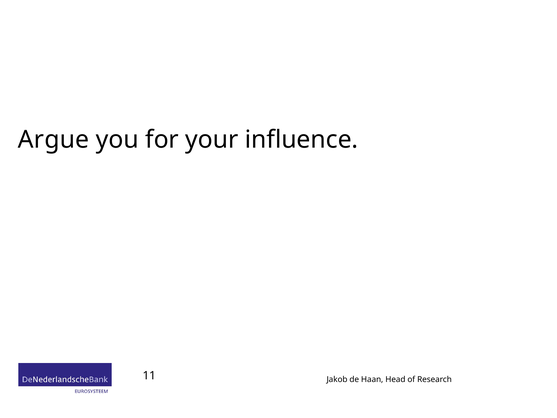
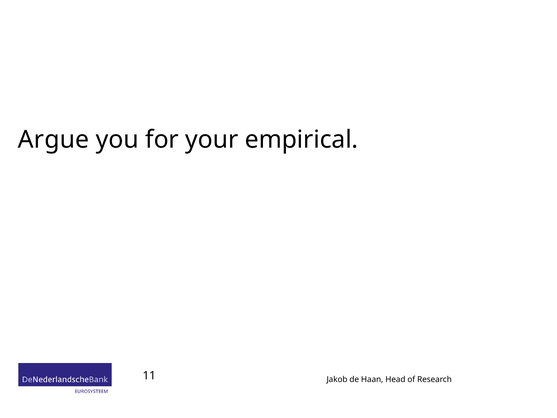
influence: influence -> empirical (302, 139)
